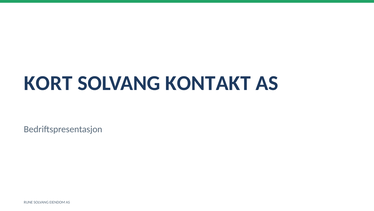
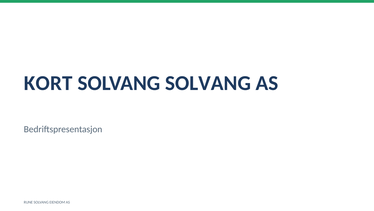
SOLVANG KONTAKT: KONTAKT -> SOLVANG (208, 83)
